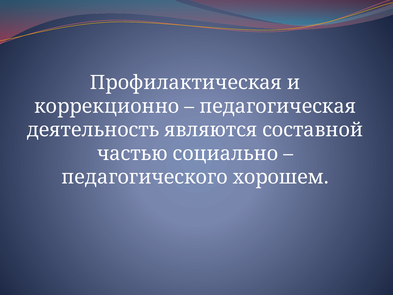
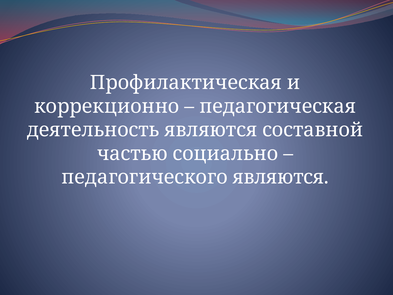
педагогического хорошем: хорошем -> являются (281, 177)
